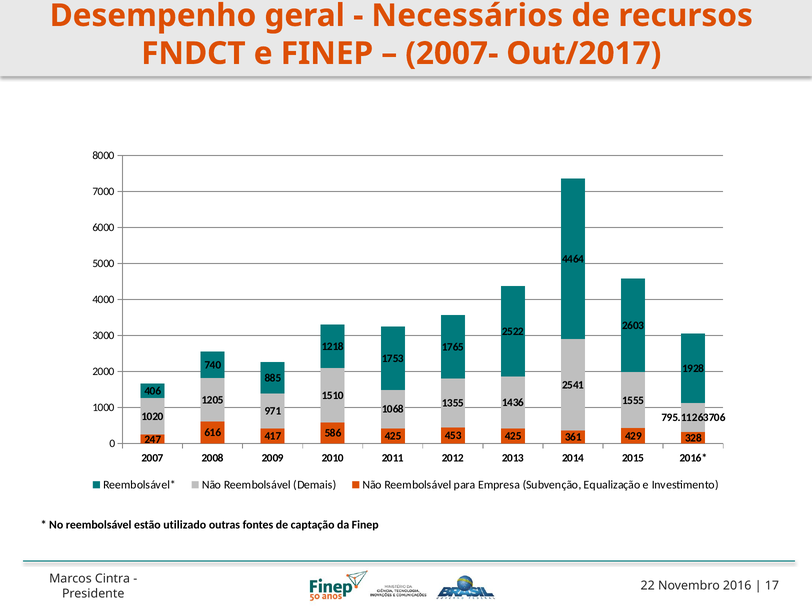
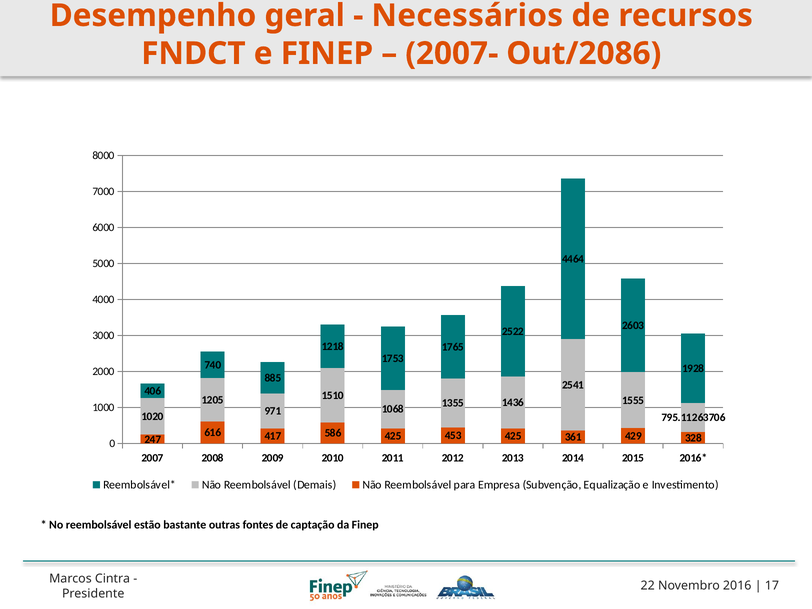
Out/2017: Out/2017 -> Out/2086 (584, 53)
utilizado: utilizado -> bastante (185, 525)
